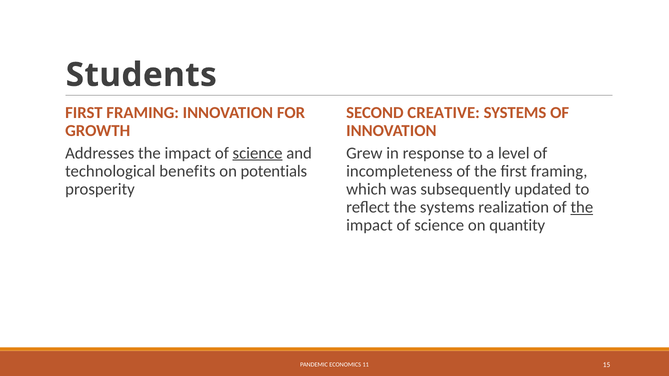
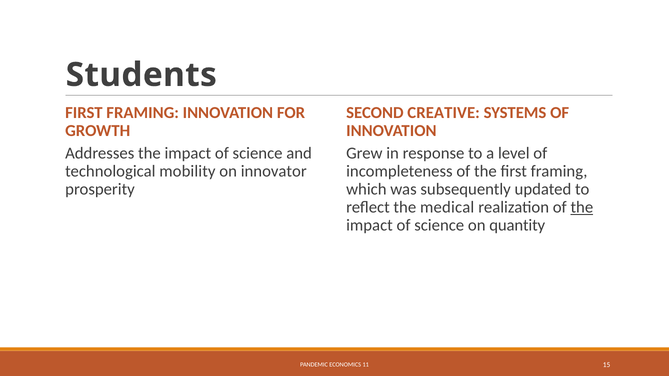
science underline: present -> none (258, 153)
benefits: benefits -> mobility (187, 171)
potentials: potentials -> innovator (274, 171)
the systems: systems -> medical (447, 207)
